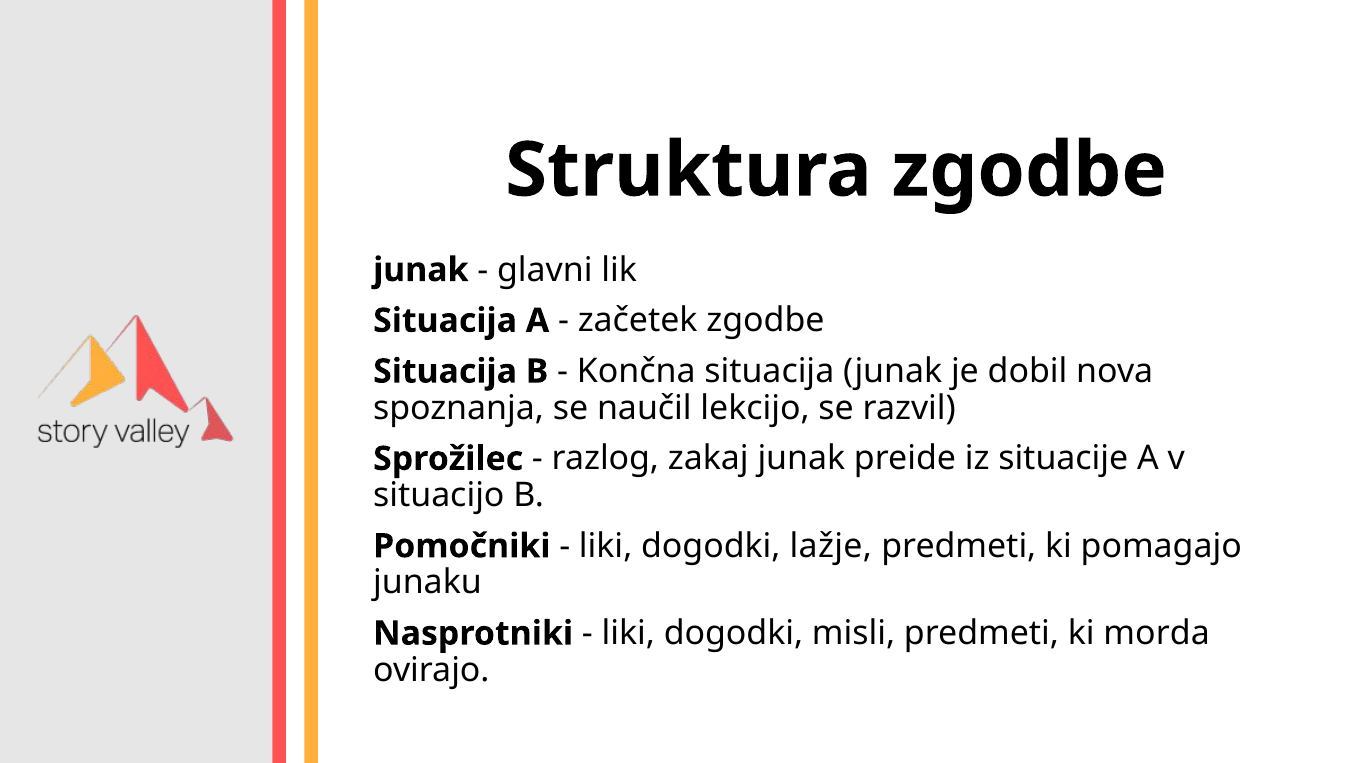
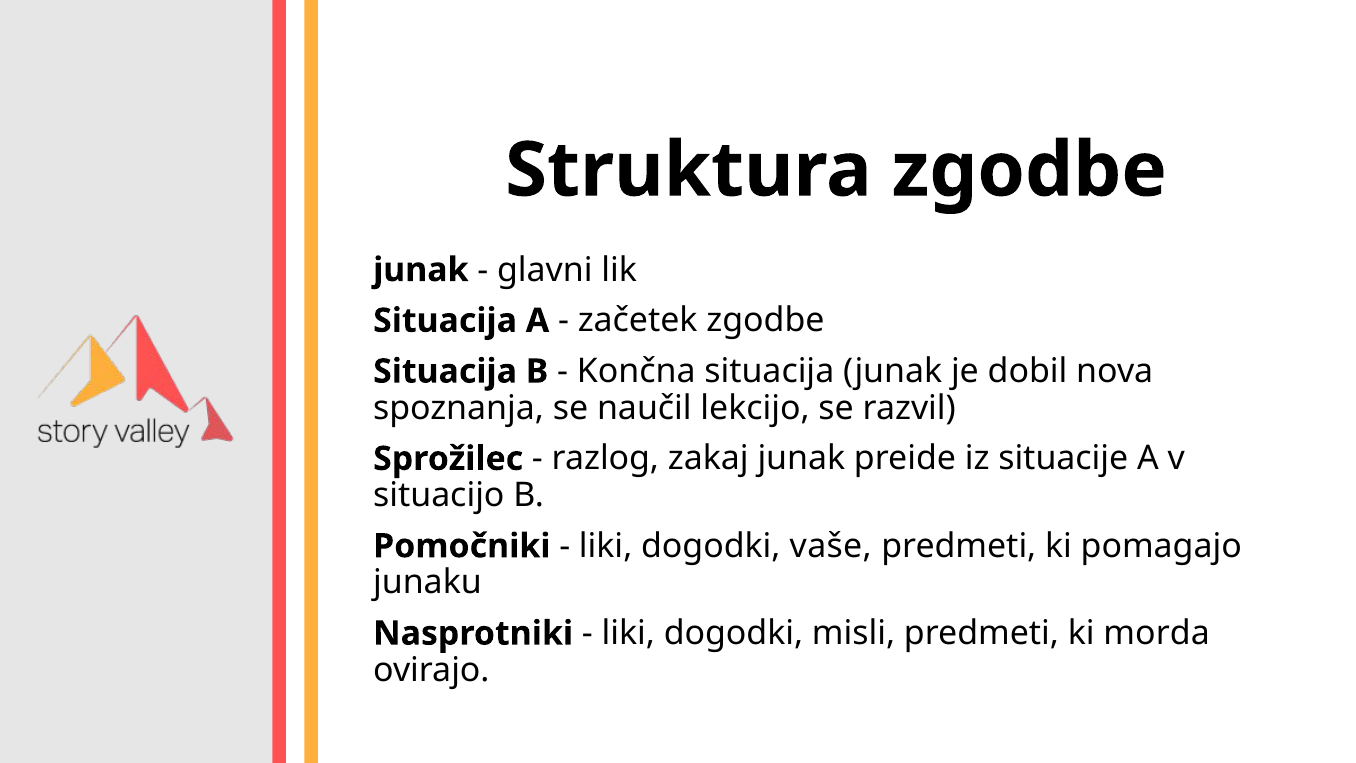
lažje: lažje -> vaše (831, 546)
